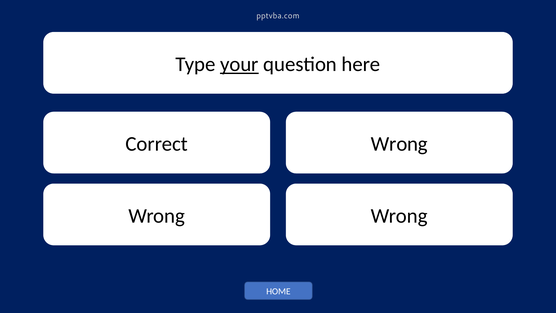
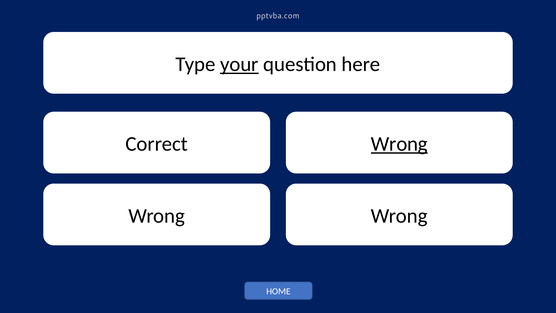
Wrong underline: none -> present (399, 144)
